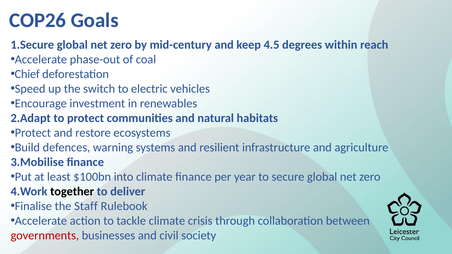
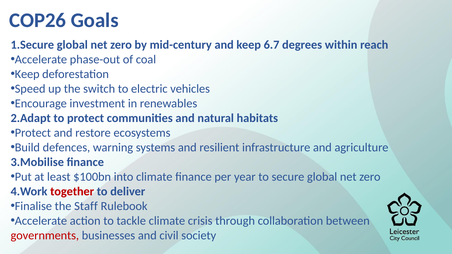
4.5: 4.5 -> 6.7 (272, 45)
Chief: Chief -> Keep (27, 74)
together colour: black -> red (72, 192)
